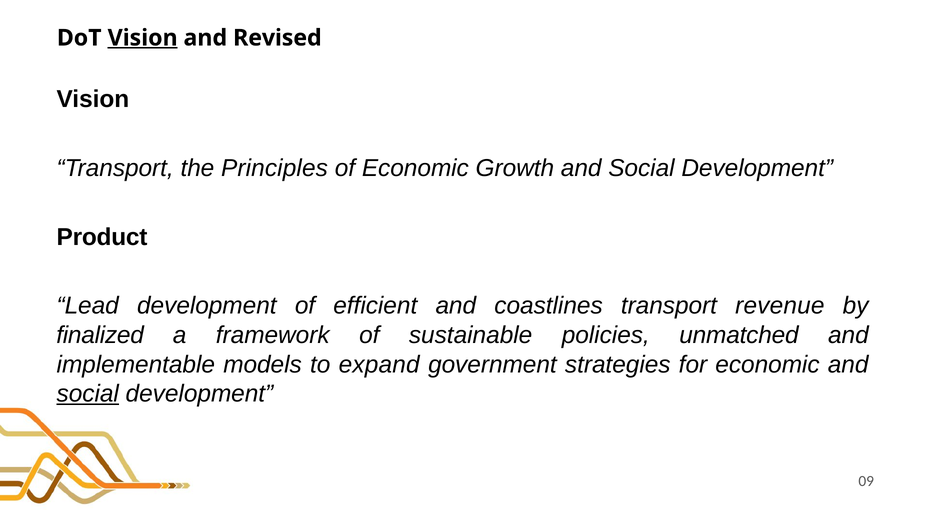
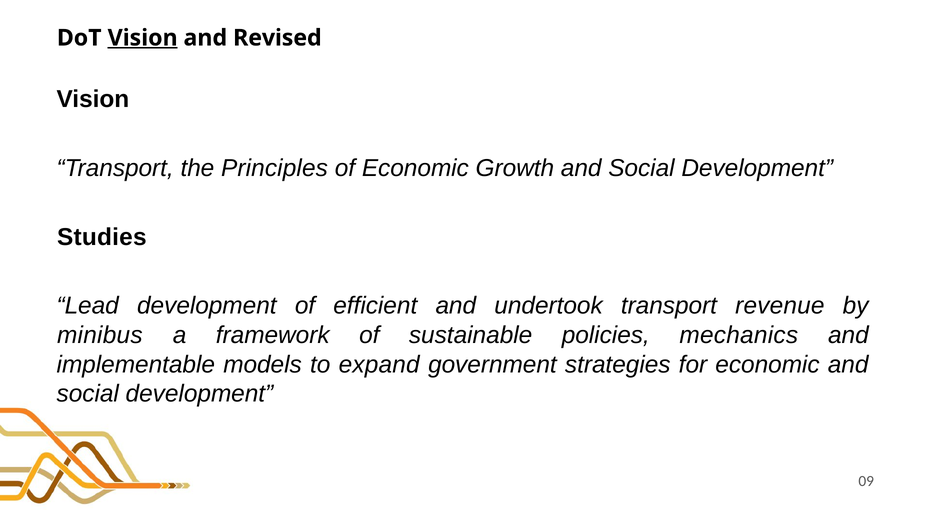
Product: Product -> Studies (102, 237)
coastlines: coastlines -> undertook (549, 306)
finalized: finalized -> minibus (100, 335)
unmatched: unmatched -> mechanics (739, 335)
social underline: present -> none (88, 394)
